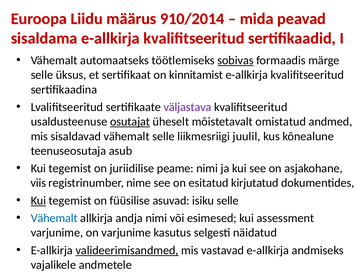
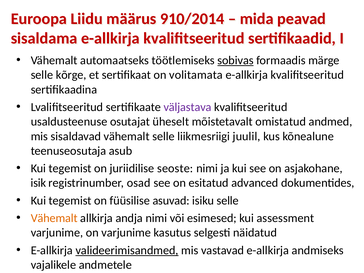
üksus: üksus -> kõrge (71, 75)
kinnitamist: kinnitamist -> volitamata (196, 75)
osutajat underline: present -> none (130, 122)
peame: peame -> seoste (175, 168)
viis: viis -> isik (38, 183)
nime: nime -> osad (139, 183)
kirjutatud: kirjutatud -> advanced (255, 183)
Kui underline: present -> none (38, 201)
Vähemalt colour: blue -> orange (54, 218)
